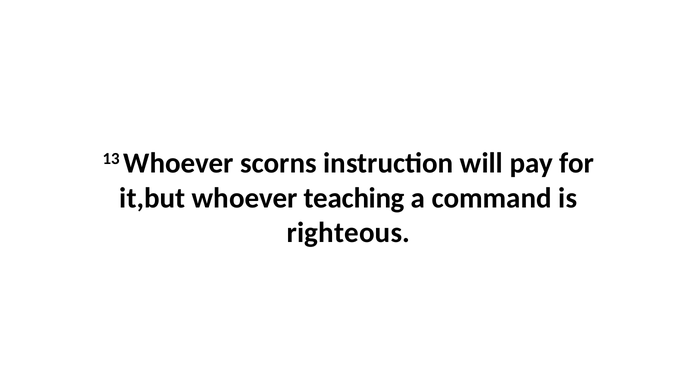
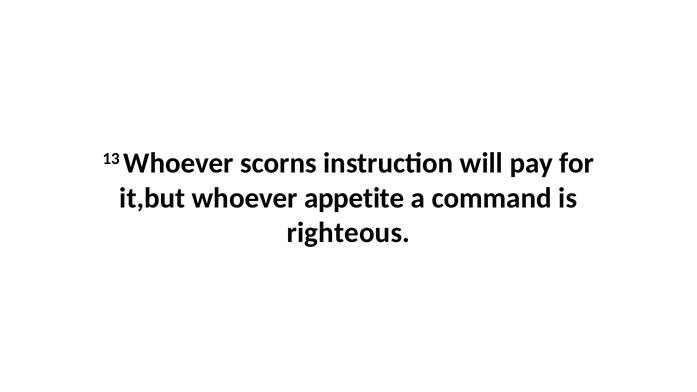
teaching: teaching -> appetite (354, 198)
